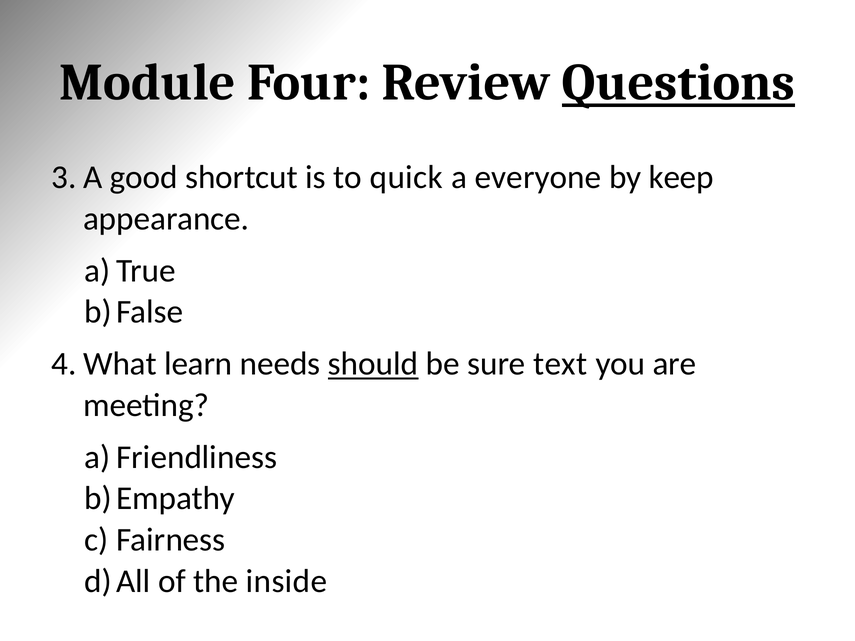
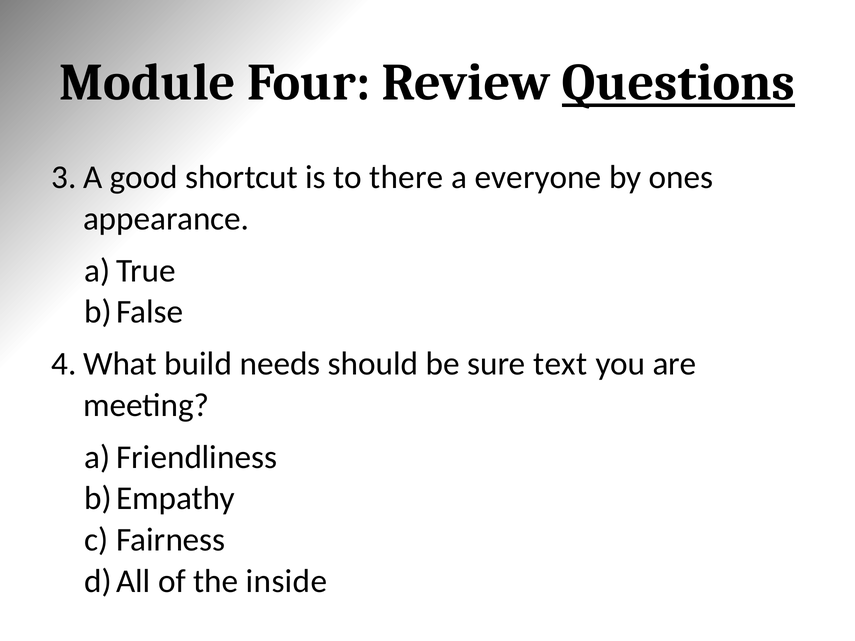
quick: quick -> there (406, 178)
keep: keep -> ones (681, 178)
learn: learn -> build (198, 364)
should underline: present -> none (373, 364)
